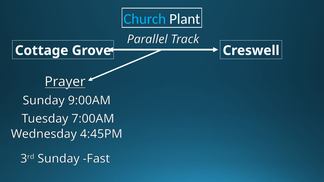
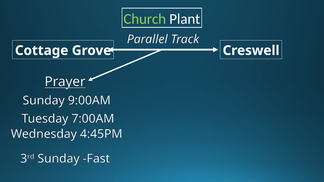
Church colour: light blue -> light green (145, 19)
